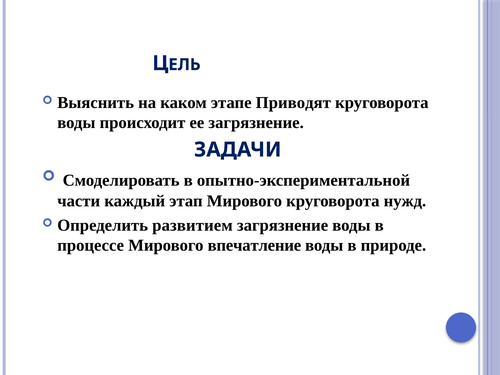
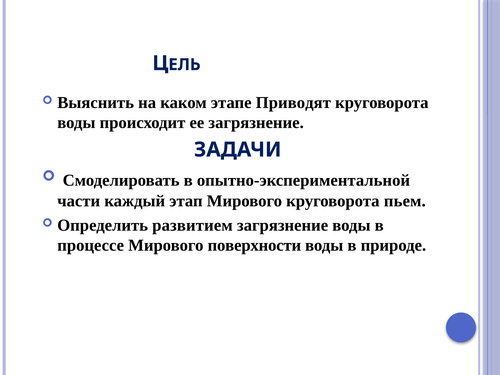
нужд: нужд -> пьем (405, 201)
впечатление: впечатление -> поверхности (254, 245)
